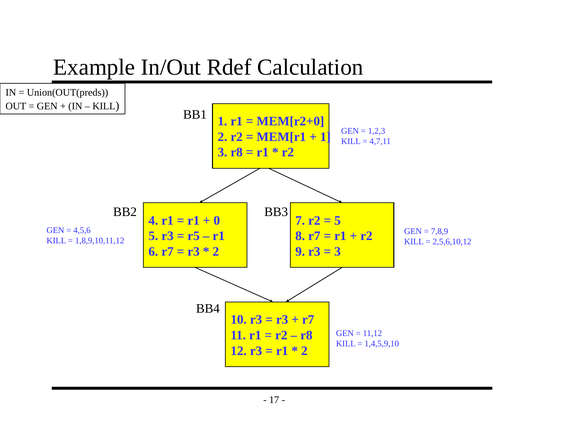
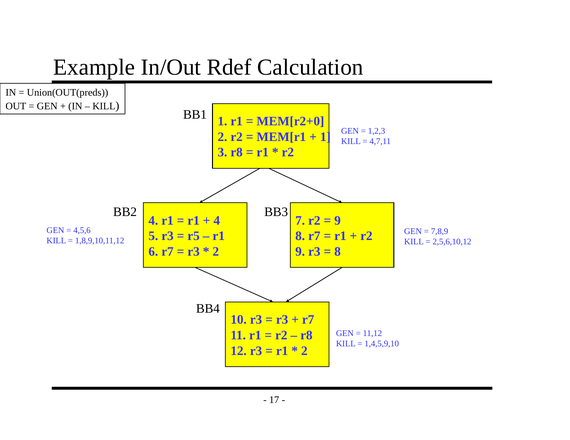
0: 0 -> 4 (217, 221)
5: 5 -> 9 (338, 221)
3: 3 -> 8 (338, 252)
